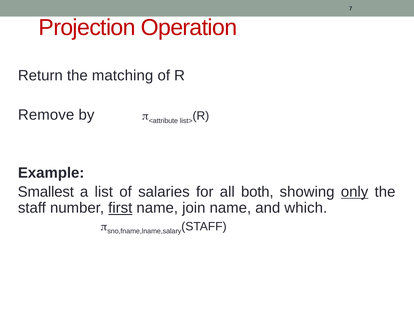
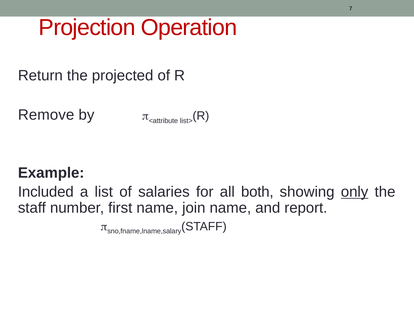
matching: matching -> projected (123, 76)
Smallest: Smallest -> Included (46, 192)
first underline: present -> none (120, 208)
which: which -> report (306, 208)
